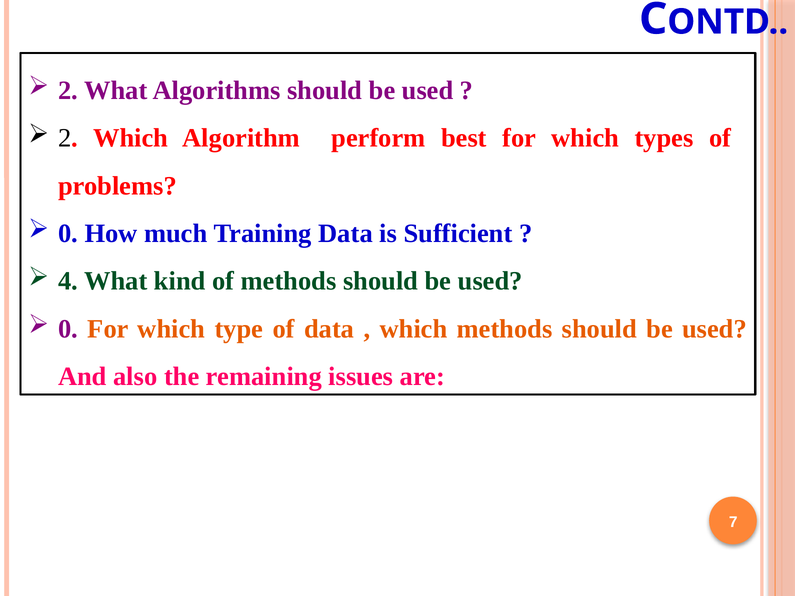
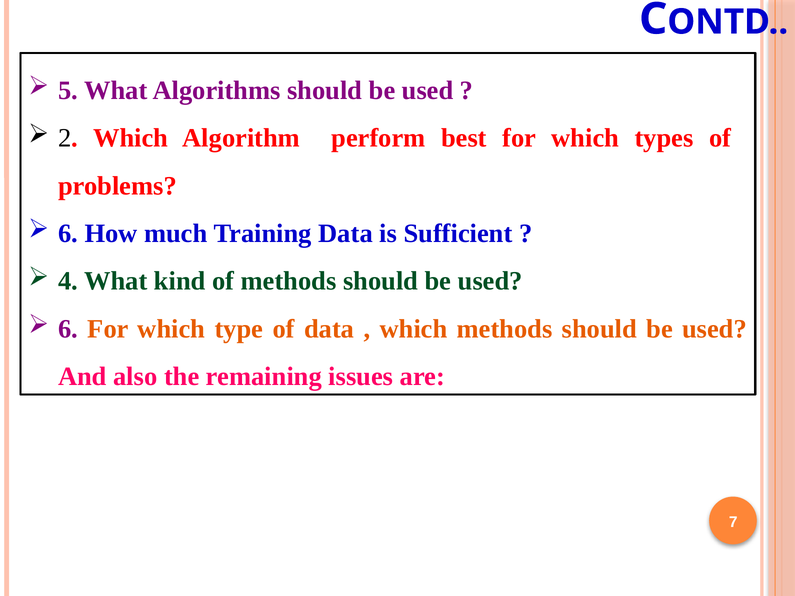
2: 2 -> 5 (68, 91)
0: 0 -> 6 (68, 234)
0: 0 -> 6 (68, 329)
